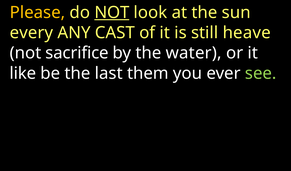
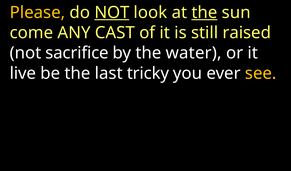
the underline: none -> present (204, 12)
every: every -> come (31, 33)
heave: heave -> raised (247, 33)
like: like -> live (23, 73)
them: them -> tricky (148, 73)
see colour: light green -> yellow (261, 73)
